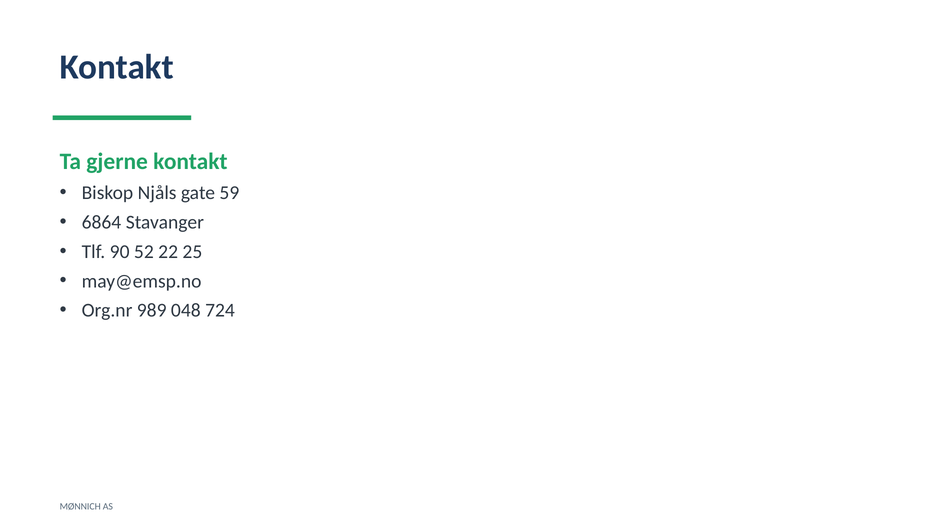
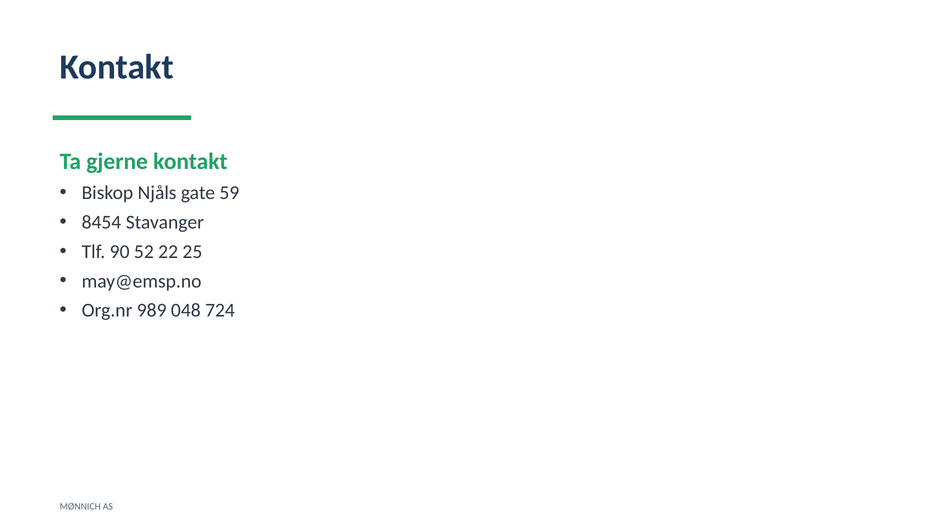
6864: 6864 -> 8454 (101, 222)
